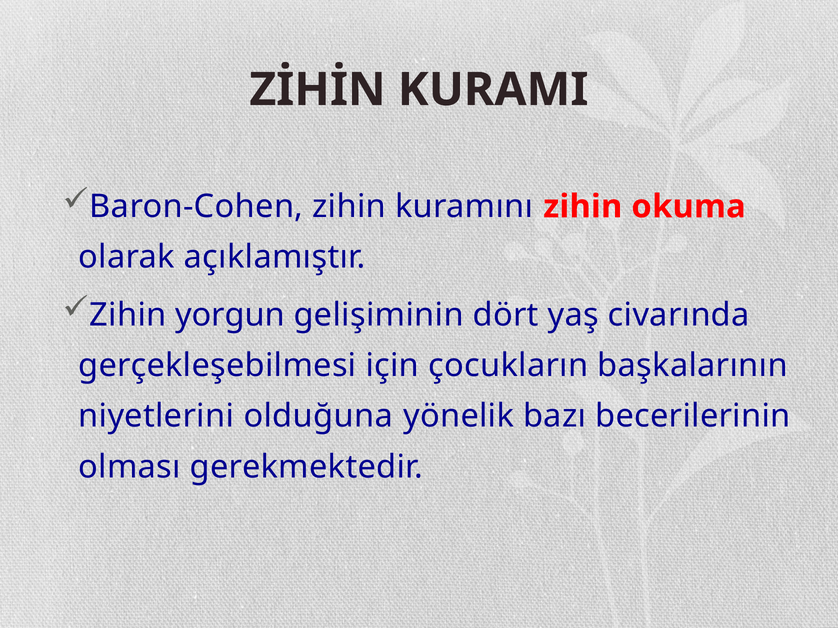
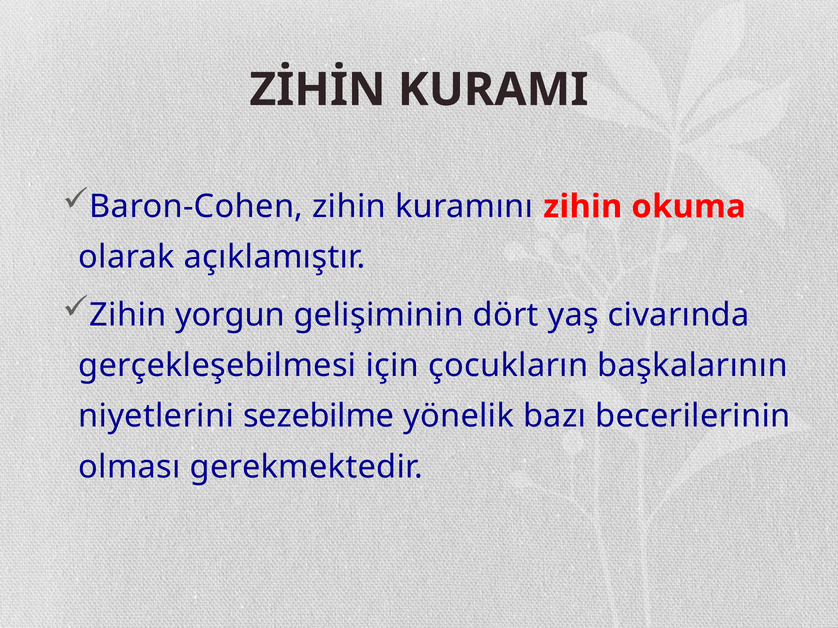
olduğuna: olduğuna -> sezebilme (319, 417)
